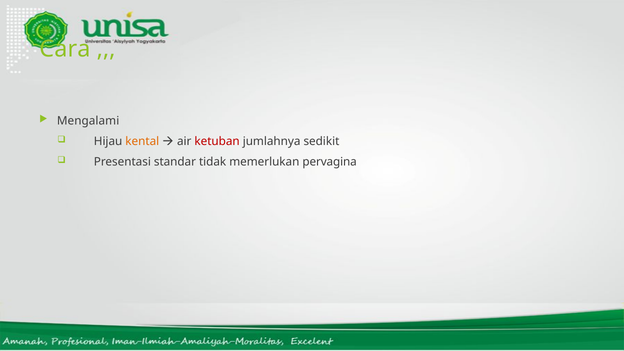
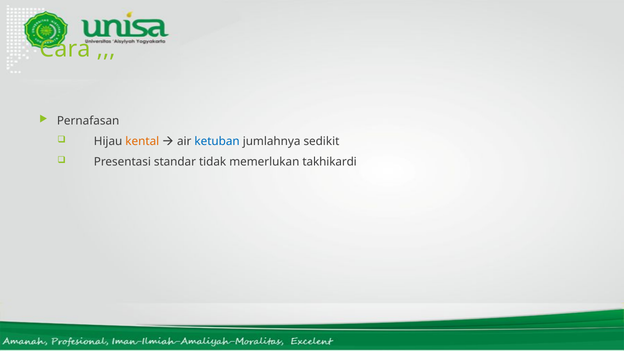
Mengalami: Mengalami -> Pernafasan (88, 121)
ketuban colour: red -> blue (217, 141)
pervagina: pervagina -> takhikardi (330, 162)
